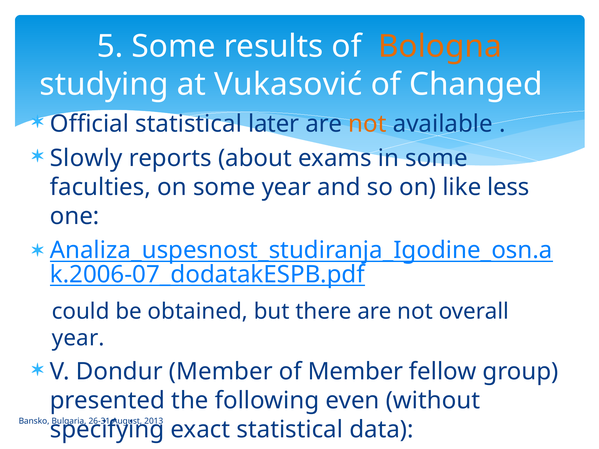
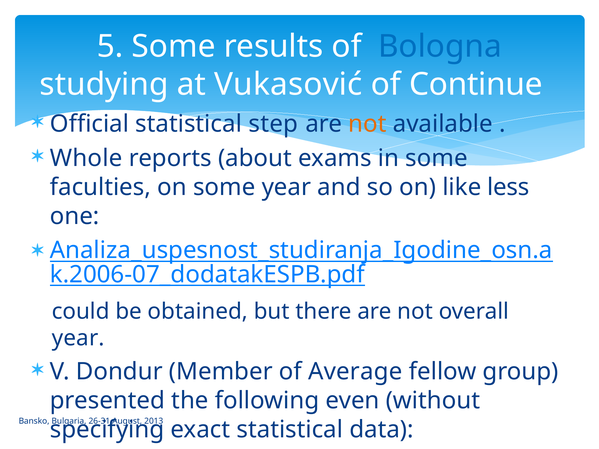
Bologna colour: orange -> blue (440, 46)
Changed: Changed -> Continue (476, 84)
later: later -> step (273, 124)
Slowly: Slowly -> Whole (86, 158)
of Member: Member -> Average (355, 372)
